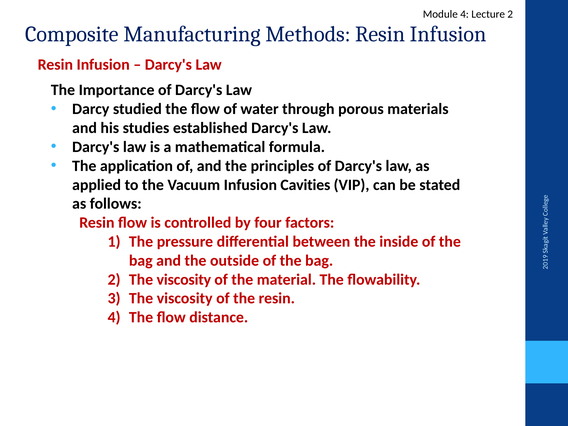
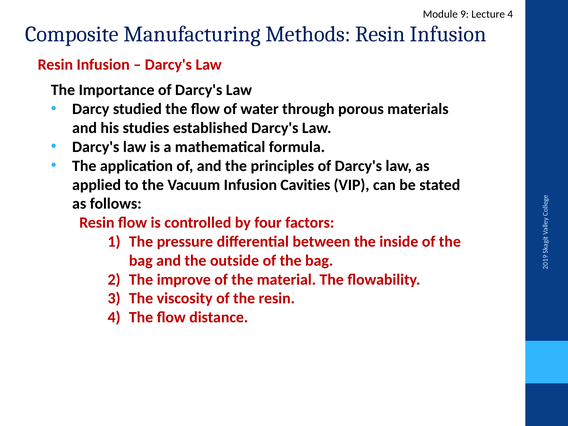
Module 4: 4 -> 9 (465, 14)
Lecture 2: 2 -> 4 (510, 14)
2 The viscosity: viscosity -> improve (184, 280)
